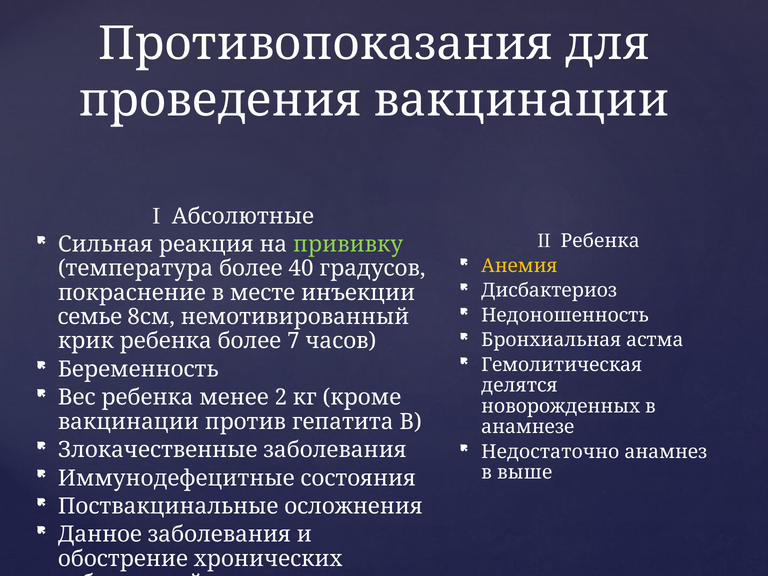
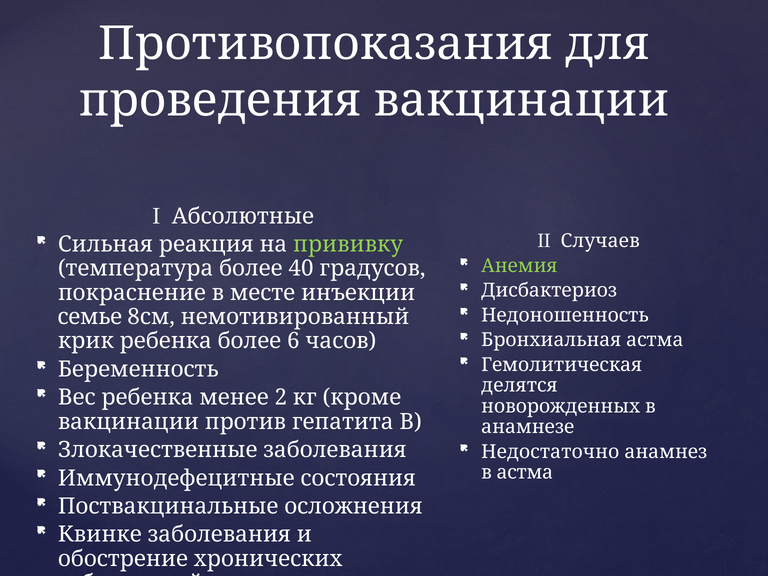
II Ребенка: Ребенка -> Случаев (600, 241)
Анемия colour: yellow -> light green (519, 266)
7: 7 -> 6 (293, 341)
в выше: выше -> астма (525, 473)
Данное: Данное -> Квинке (100, 535)
